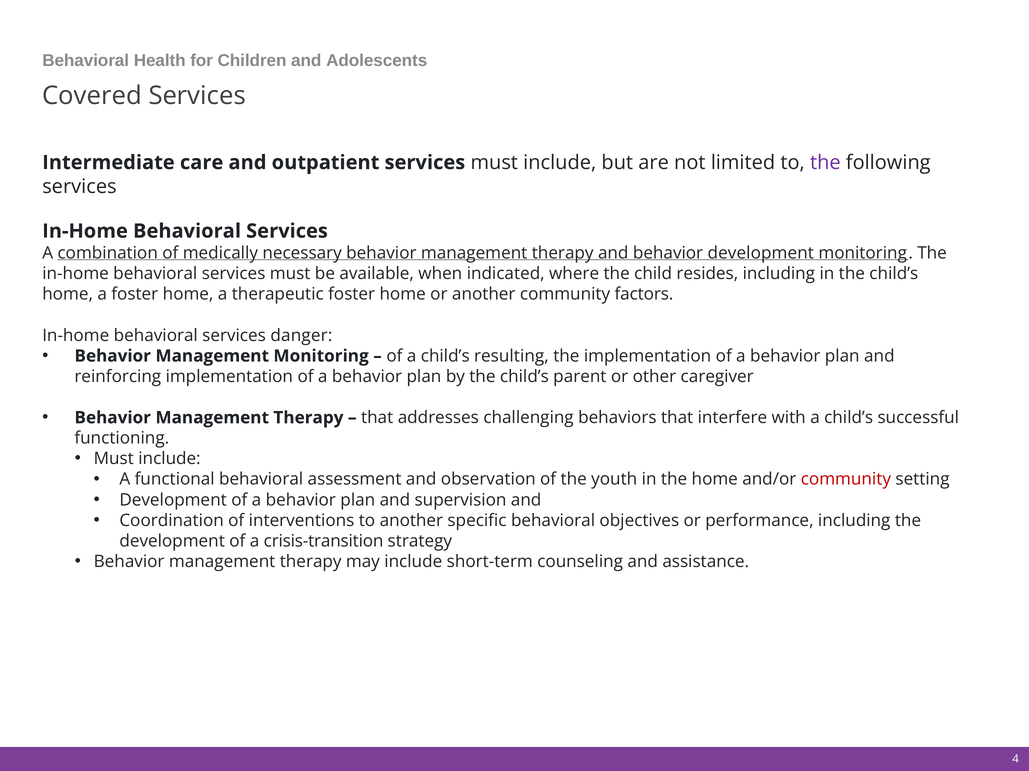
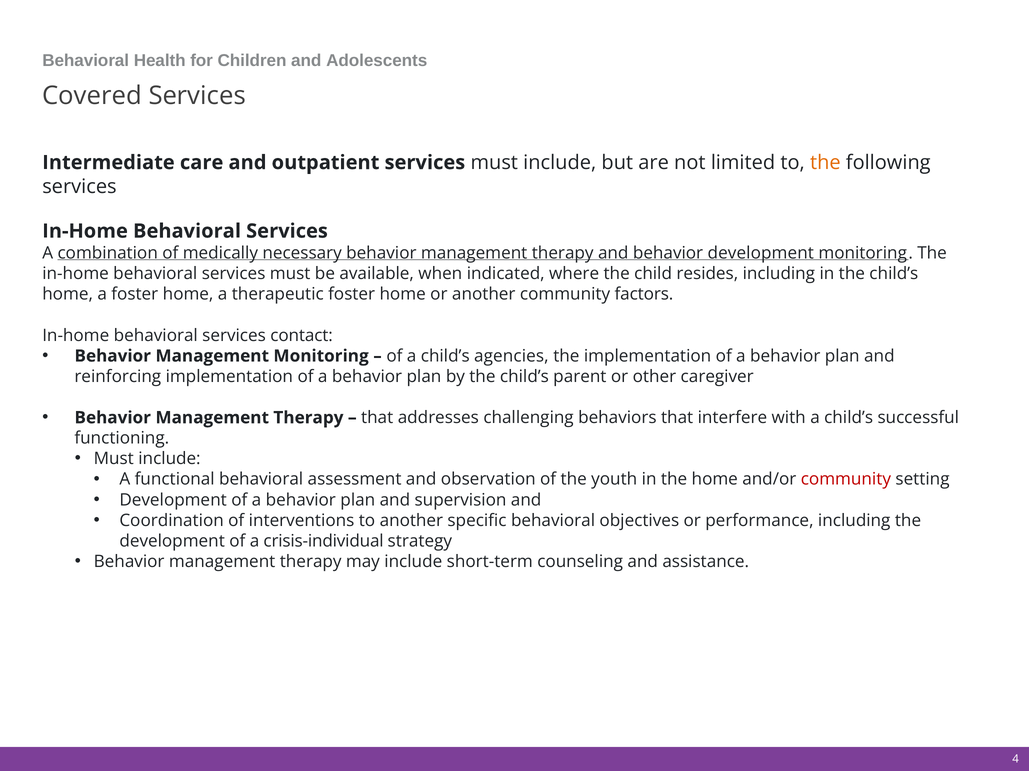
the colour: purple -> orange (825, 163)
danger: danger -> contact (302, 336)
resulting: resulting -> agencies (511, 356)
crisis-transition: crisis-transition -> crisis-individual (324, 542)
